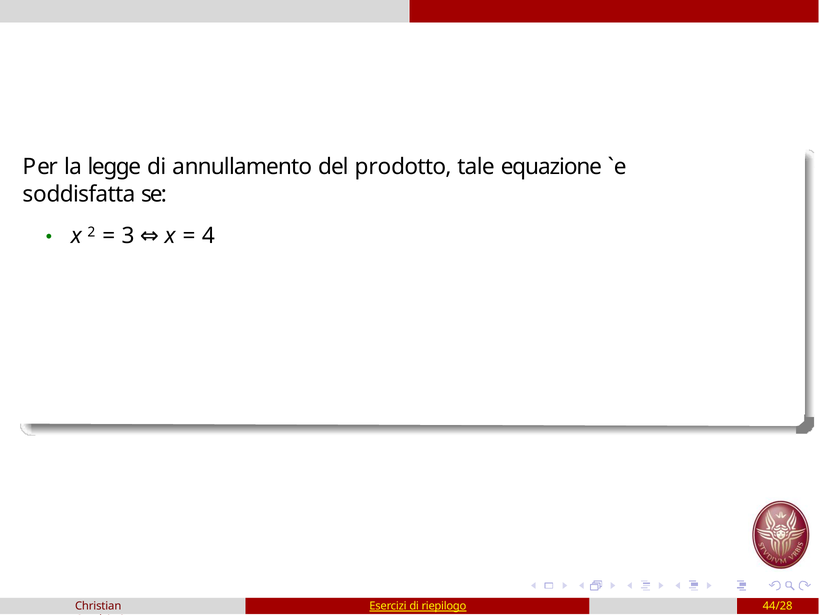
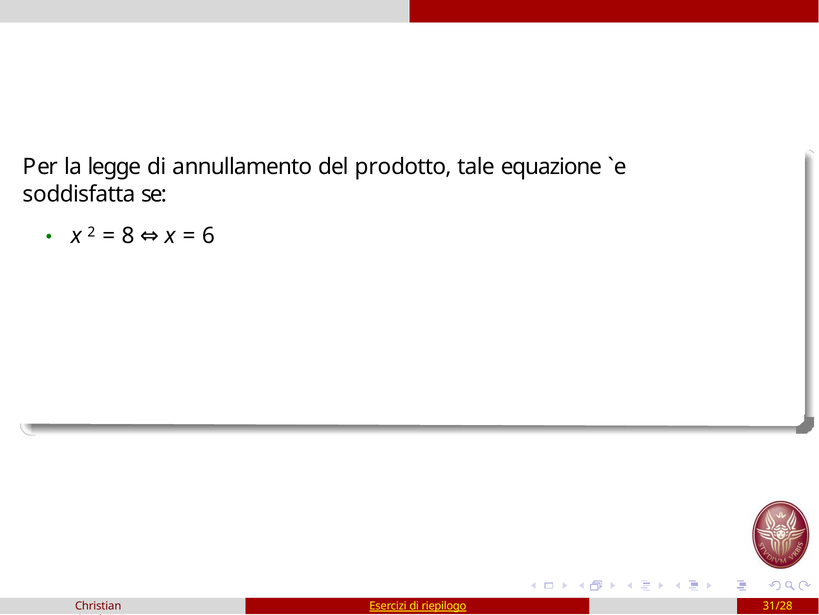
3: 3 -> 8 (128, 236)
4: 4 -> 6 (208, 236)
44/28: 44/28 -> 31/28 (778, 606)
